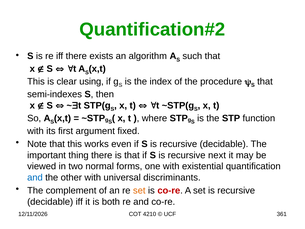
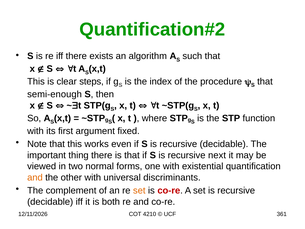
using: using -> steps (92, 81)
semi-indexes: semi-indexes -> semi-enough (55, 94)
and colour: blue -> orange (35, 177)
